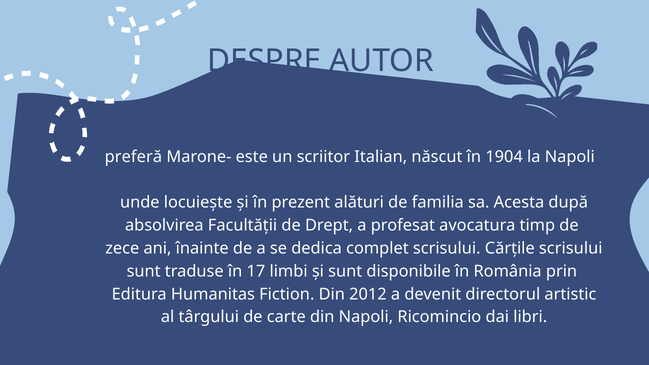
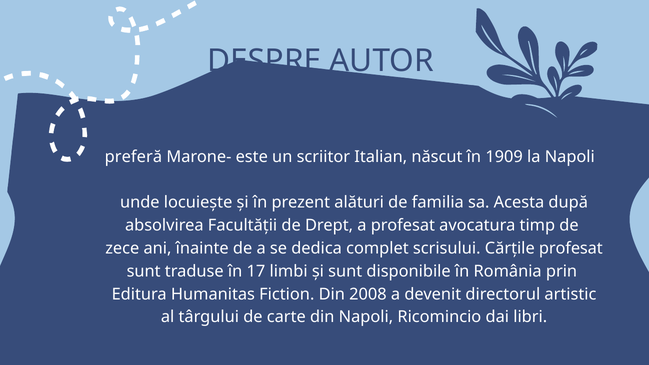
1904: 1904 -> 1909 (504, 157)
Cărțile scrisului: scrisului -> profesat (571, 248)
2012: 2012 -> 2008 (368, 294)
